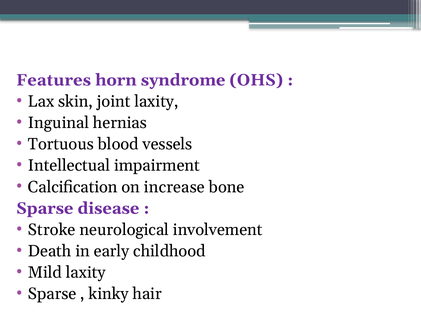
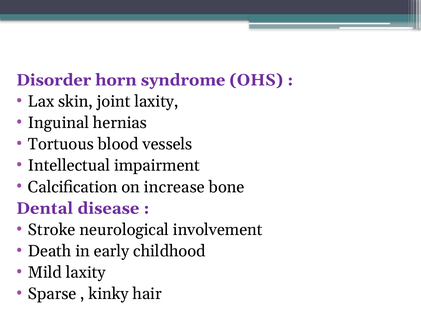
Features: Features -> Disorder (54, 80)
Sparse: Sparse -> Dental (45, 208)
